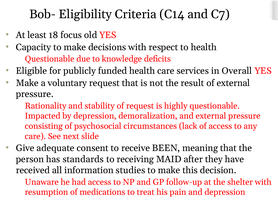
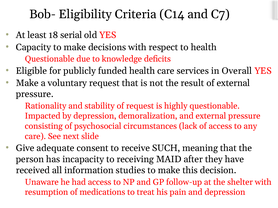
focus: focus -> serial (71, 35)
BEEN: BEEN -> SUCH (166, 148)
standards: standards -> incapacity (83, 160)
